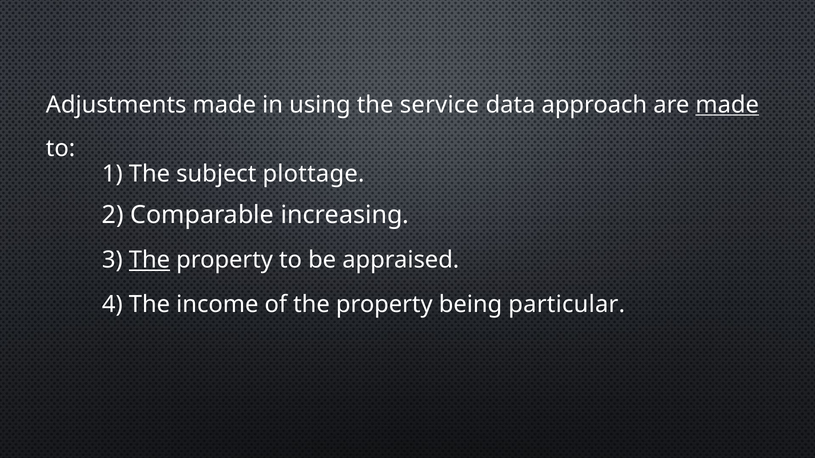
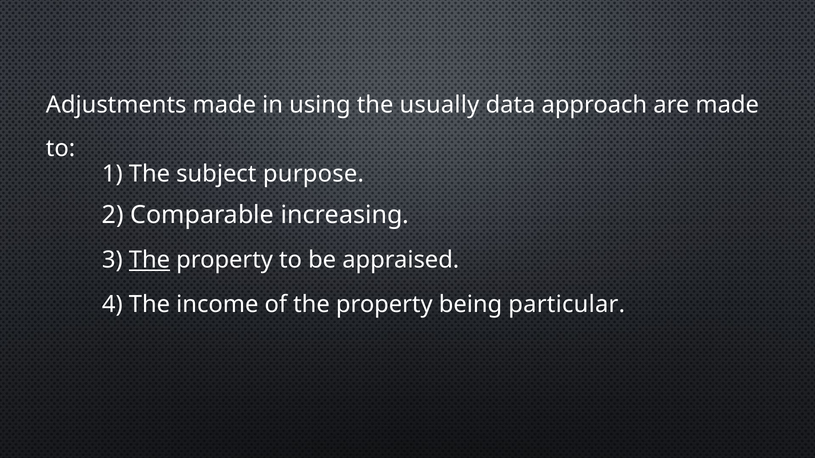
service: service -> usually (439, 105)
made underline: present -> none (727, 105)
plottage: plottage -> purpose (313, 174)
